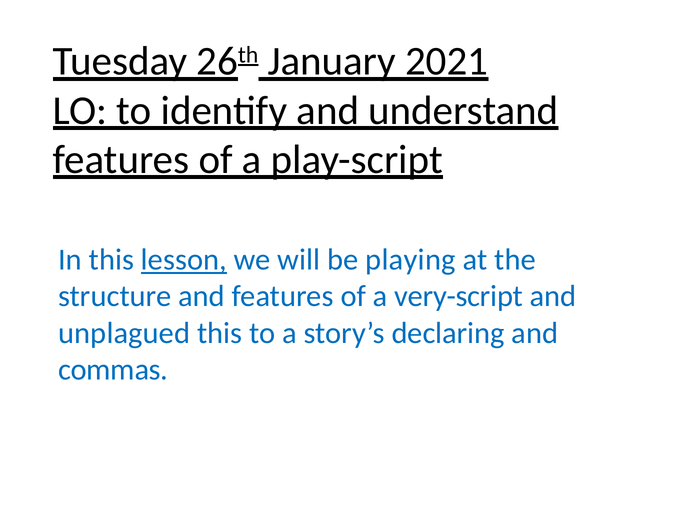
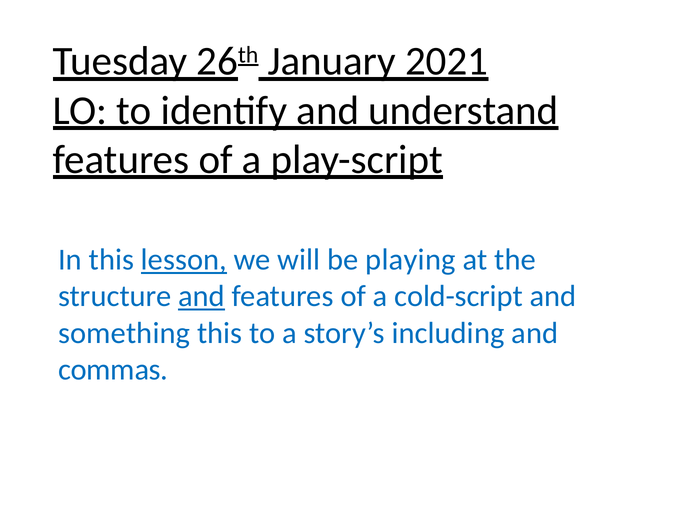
and underline: none -> present (202, 297)
very-script: very-script -> cold-script (459, 297)
unplagued: unplagued -> something (124, 333)
declaring: declaring -> including (448, 333)
